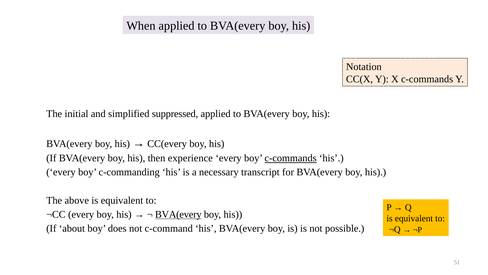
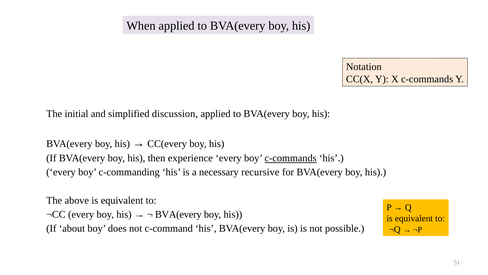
suppressed: suppressed -> discussion (175, 114)
transcript: transcript -> recursive (260, 172)
BVA(every underline: present -> none (178, 214)
